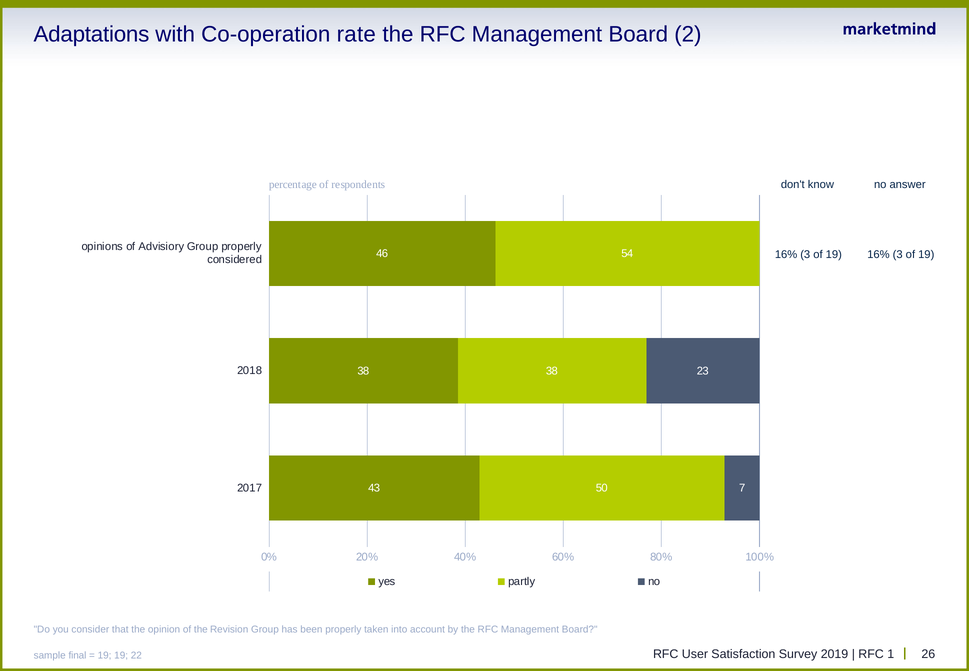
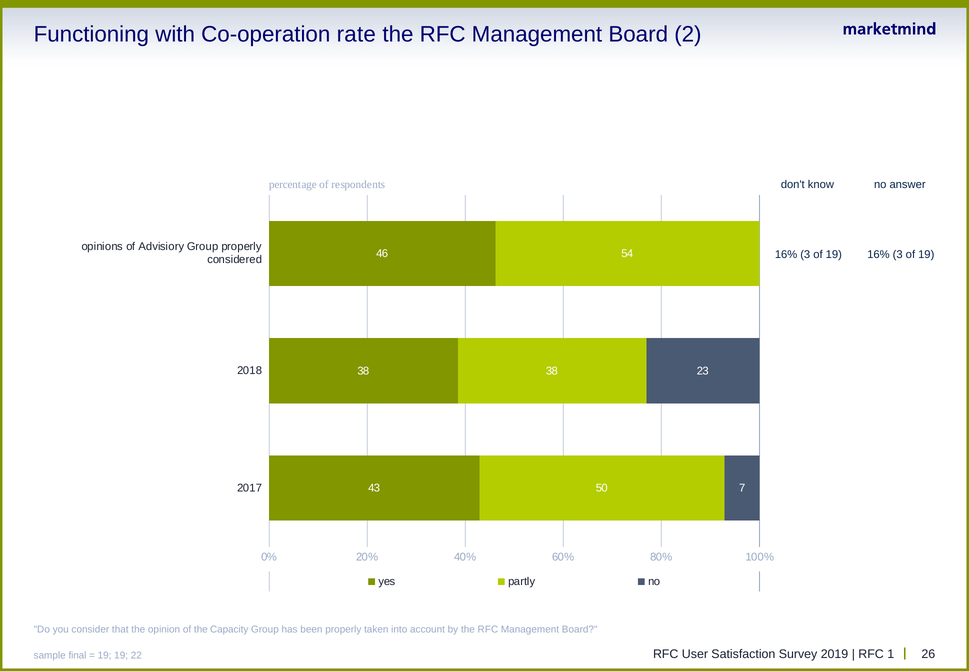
Adaptations: Adaptations -> Functioning (91, 34)
Revision: Revision -> Capacity (229, 630)
